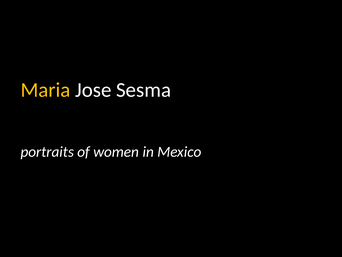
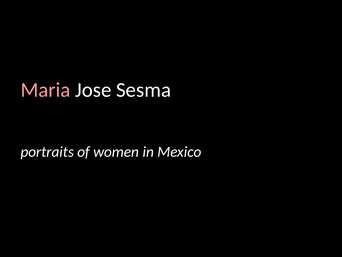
Maria colour: yellow -> pink (45, 90)
